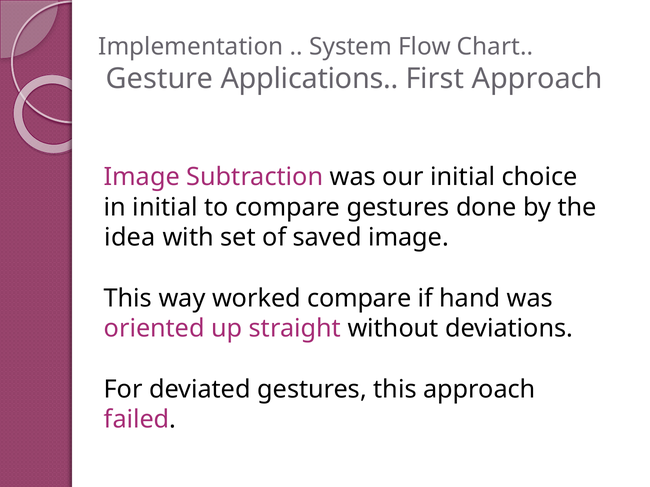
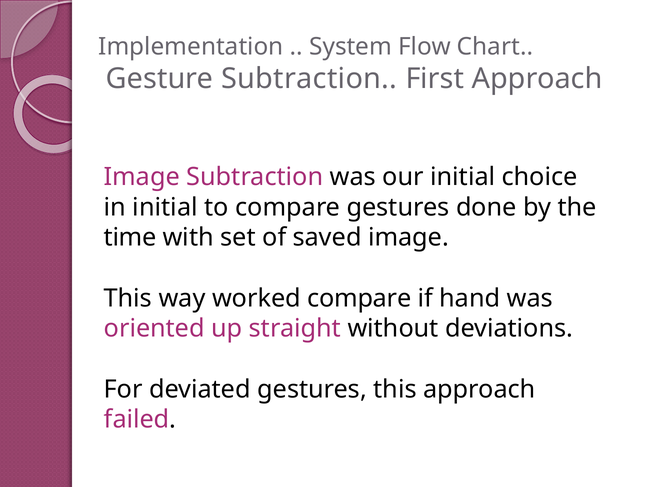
Gesture Applications: Applications -> Subtraction (309, 79)
idea: idea -> time (130, 238)
